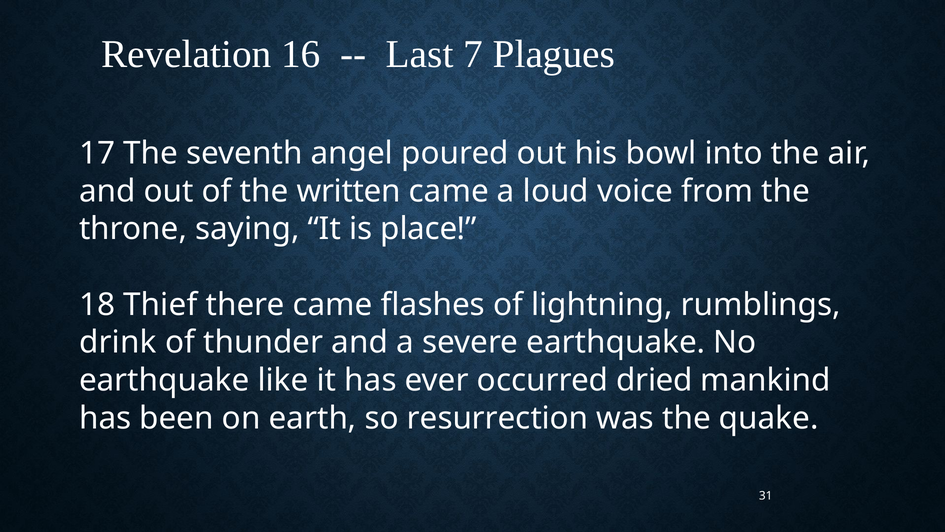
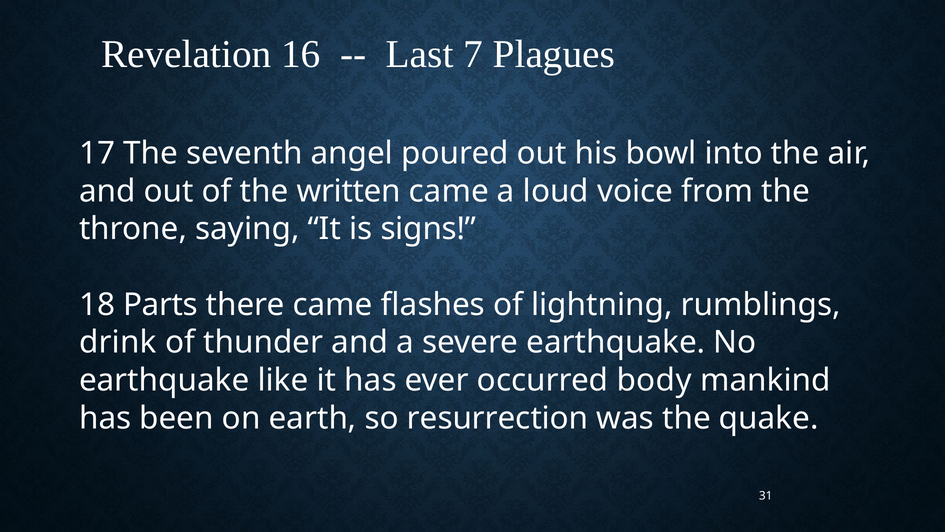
place: place -> signs (428, 229)
Thief: Thief -> Parts (161, 304)
dried: dried -> body (654, 380)
